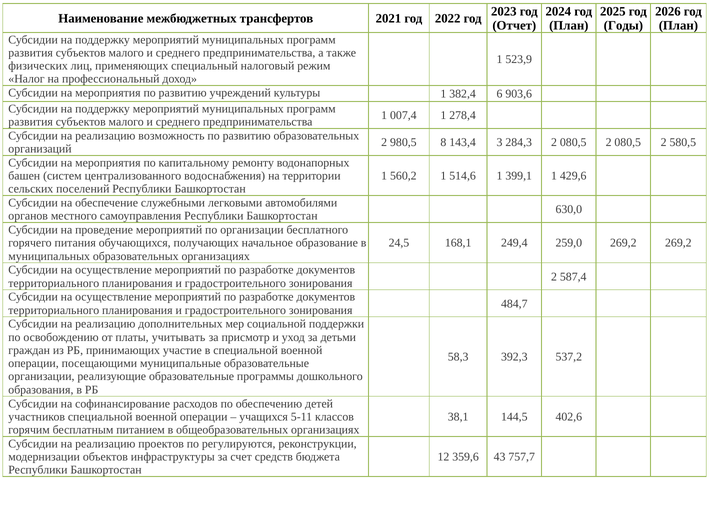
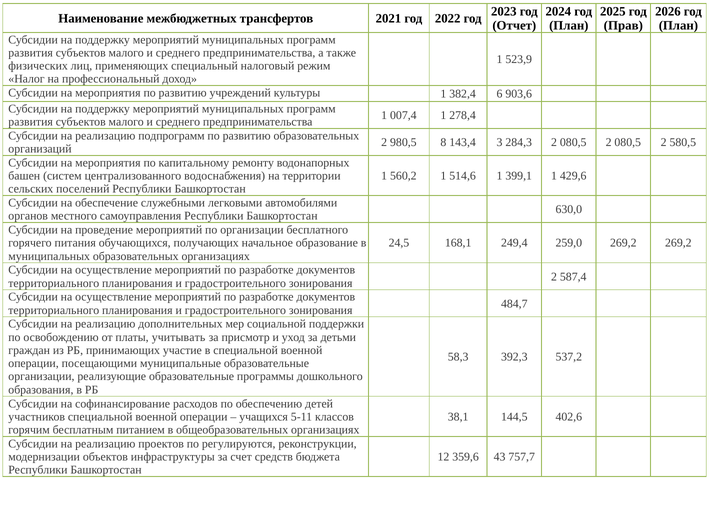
Годы: Годы -> Прав (623, 25)
возможность: возможность -> подпрограмм (171, 136)
